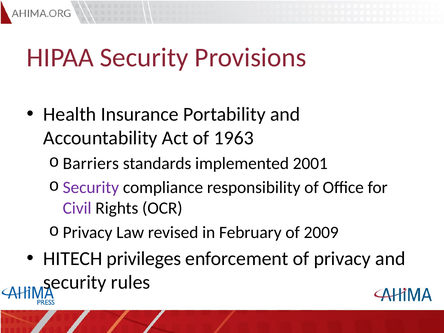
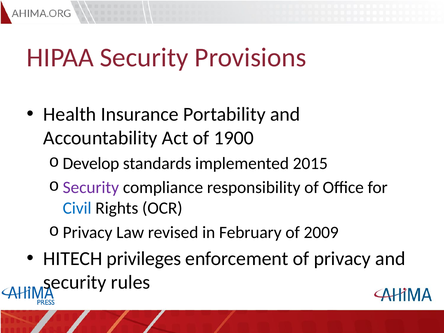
1963: 1963 -> 1900 (234, 138)
Barriers: Barriers -> Develop (91, 163)
2001: 2001 -> 2015 (310, 163)
Civil colour: purple -> blue (77, 208)
